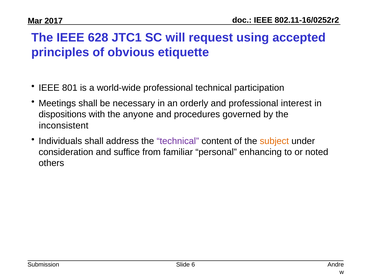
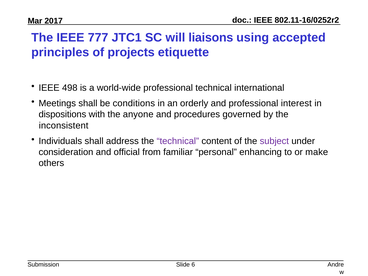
628: 628 -> 777 (98, 38)
request: request -> liaisons (211, 38)
obvious: obvious -> projects (131, 52)
801: 801 -> 498 (70, 88)
participation: participation -> international (259, 88)
necessary: necessary -> conditions (134, 103)
subject colour: orange -> purple (274, 141)
suffice: suffice -> official (127, 152)
noted: noted -> make (317, 152)
